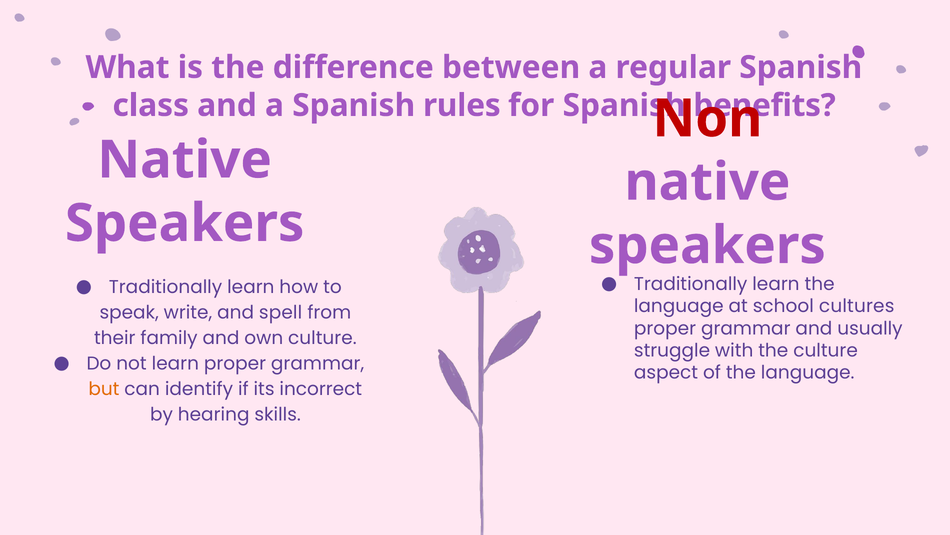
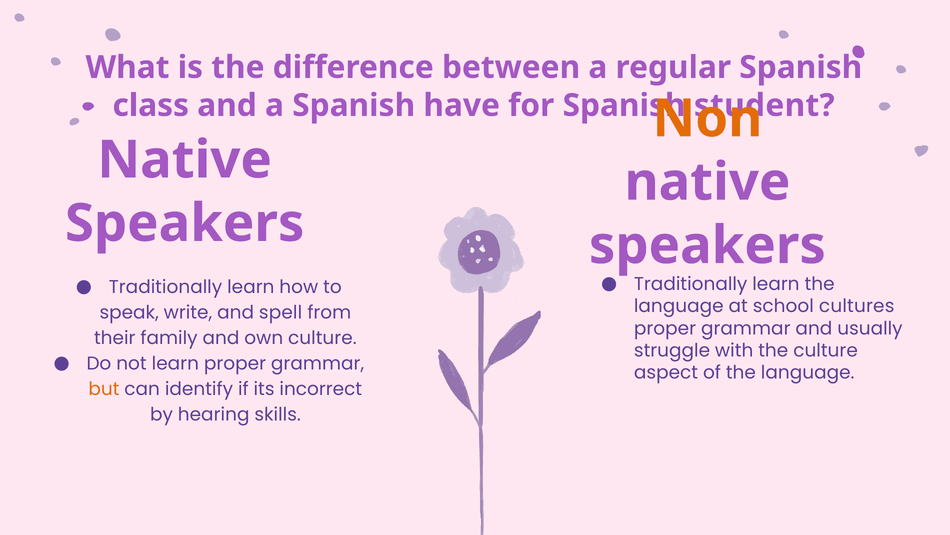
rules: rules -> have (462, 105)
benefits: benefits -> student (764, 105)
Non colour: red -> orange (707, 119)
